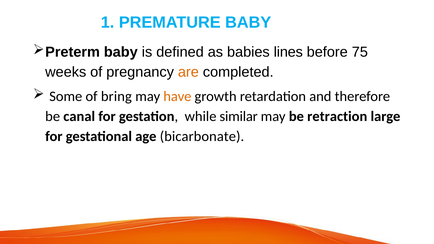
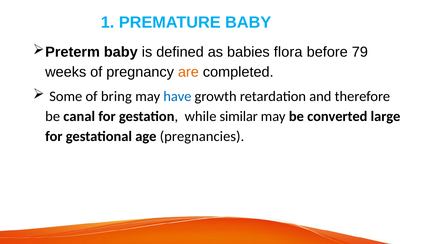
lines: lines -> flora (288, 52)
75: 75 -> 79 (360, 52)
have colour: orange -> blue (177, 96)
retraction: retraction -> converted (337, 116)
bicarbonate: bicarbonate -> pregnancies (202, 136)
